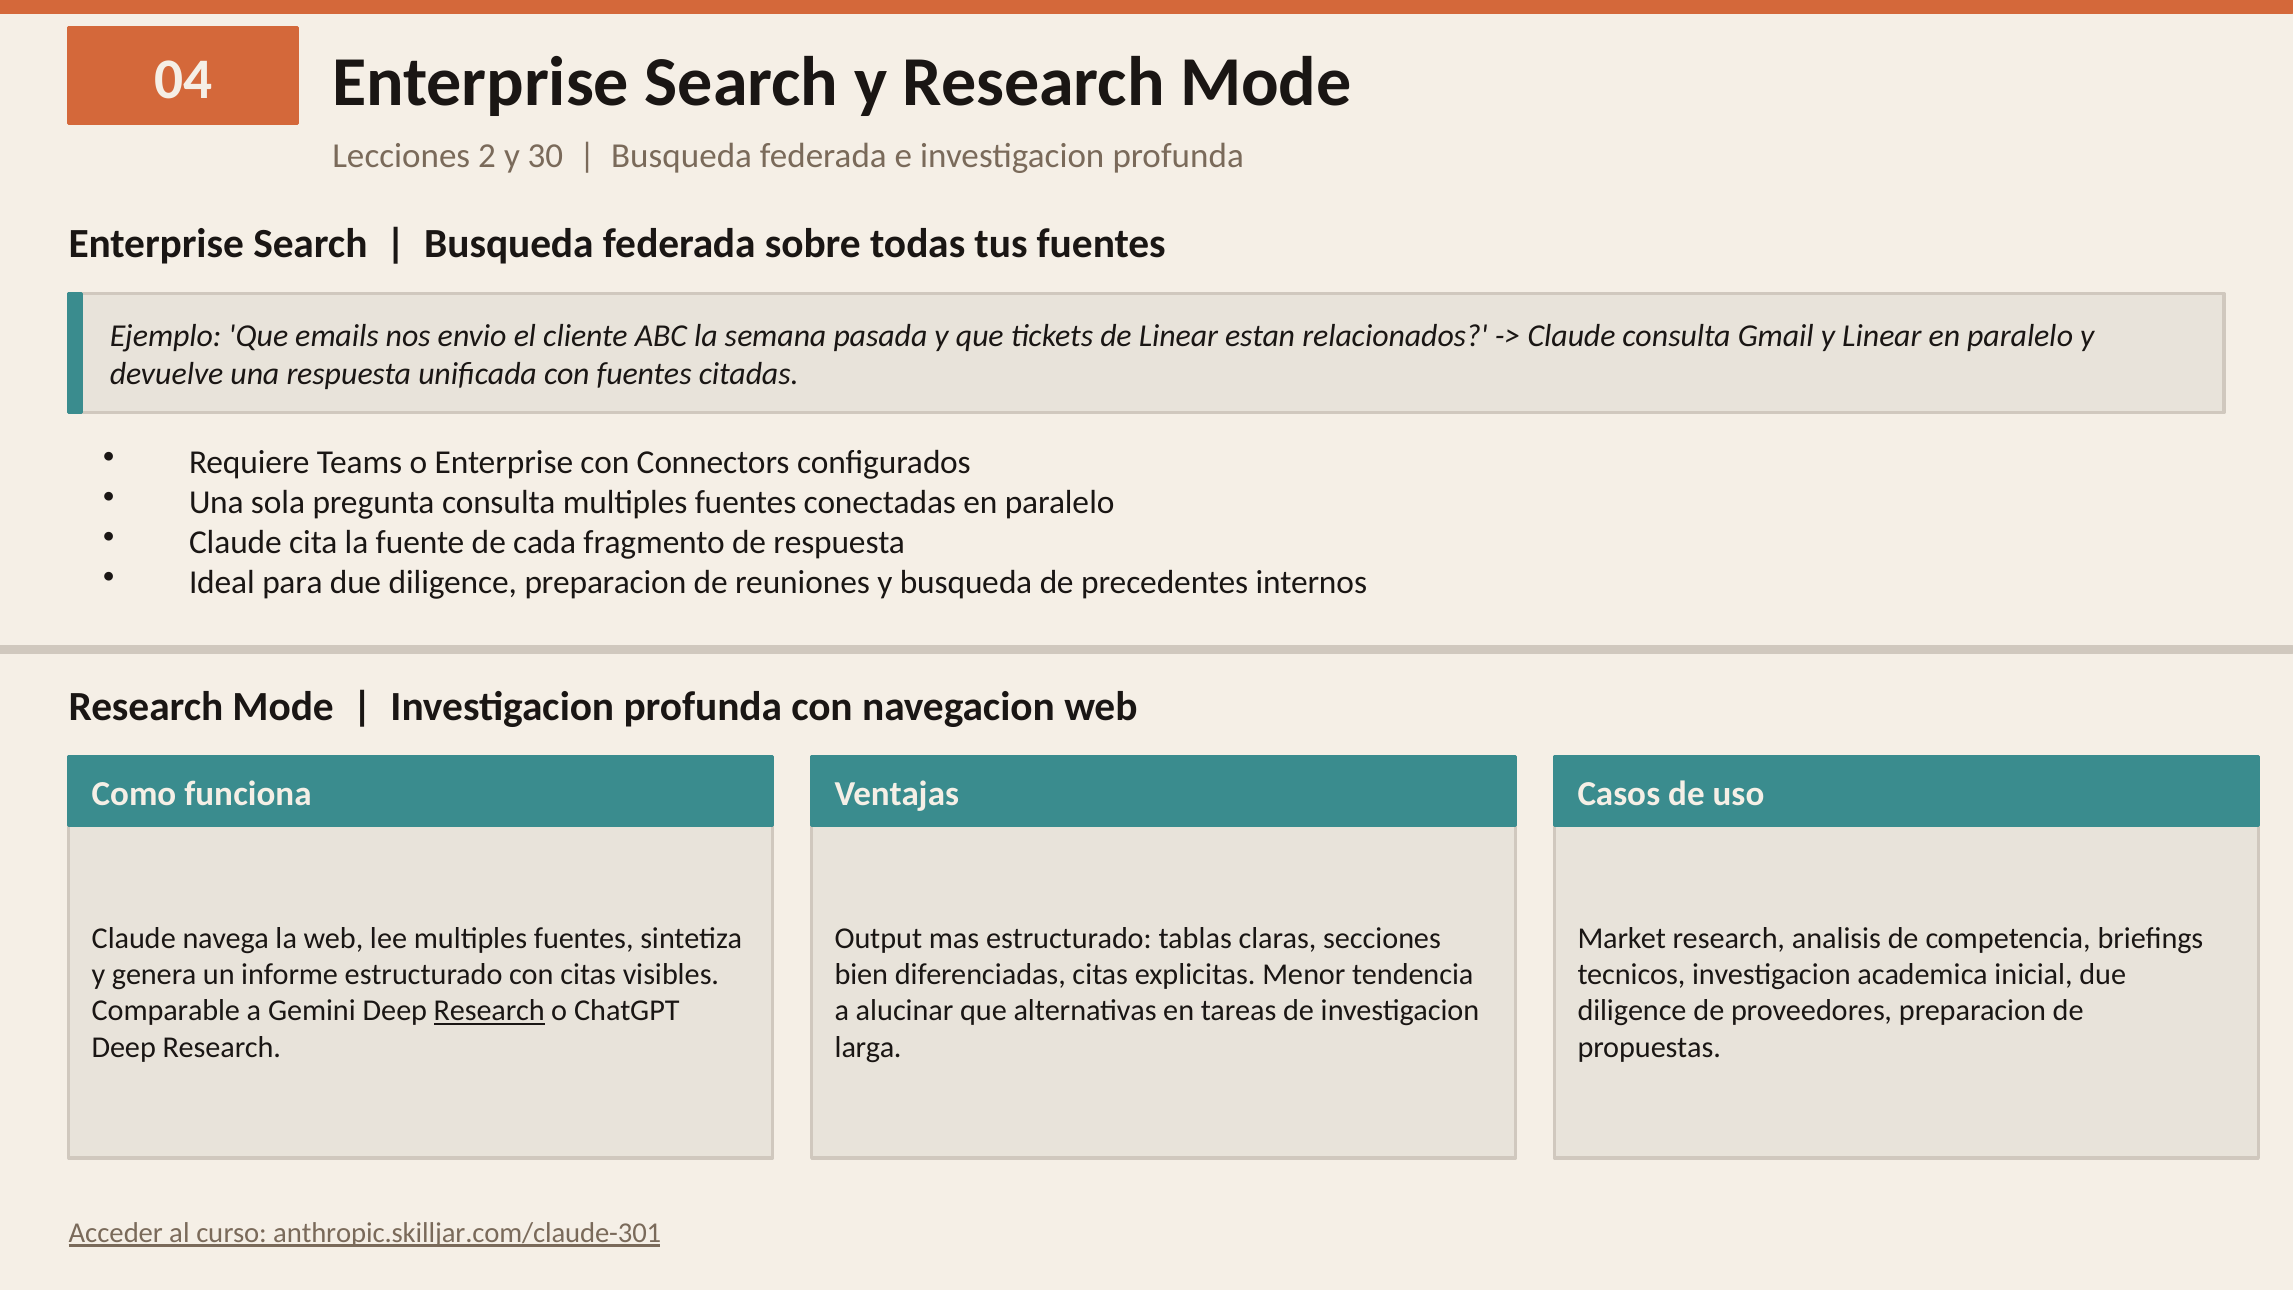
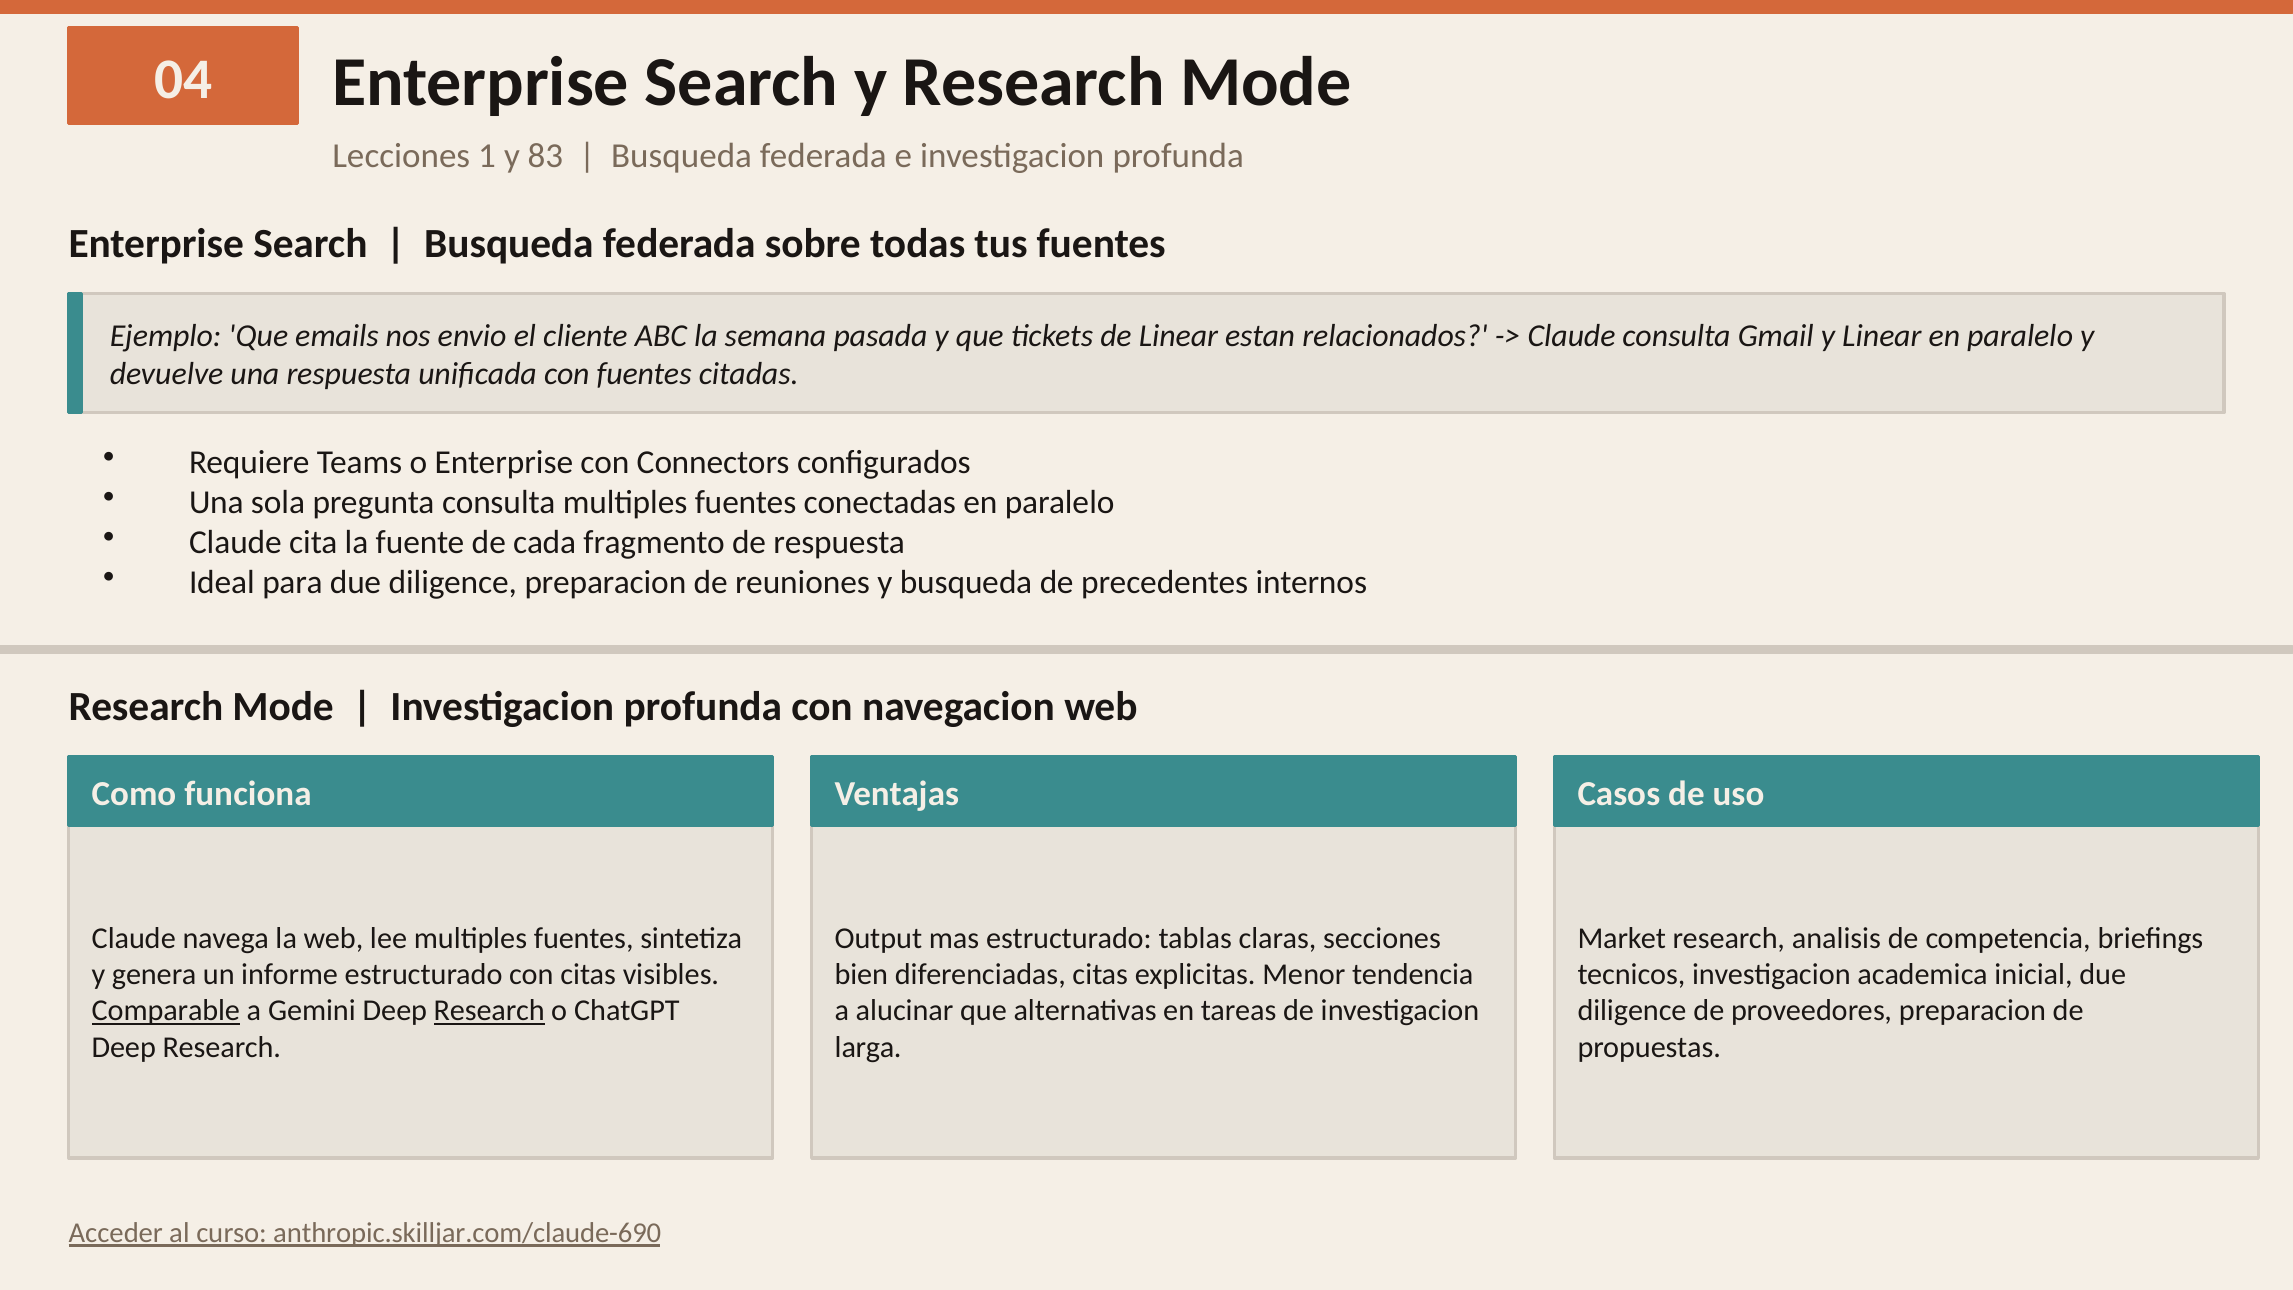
2: 2 -> 1 (487, 156)
30: 30 -> 83 (545, 156)
Comparable underline: none -> present (166, 1011)
anthropic.skilljar.com/claude-301: anthropic.skilljar.com/claude-301 -> anthropic.skilljar.com/claude-690 (467, 1233)
